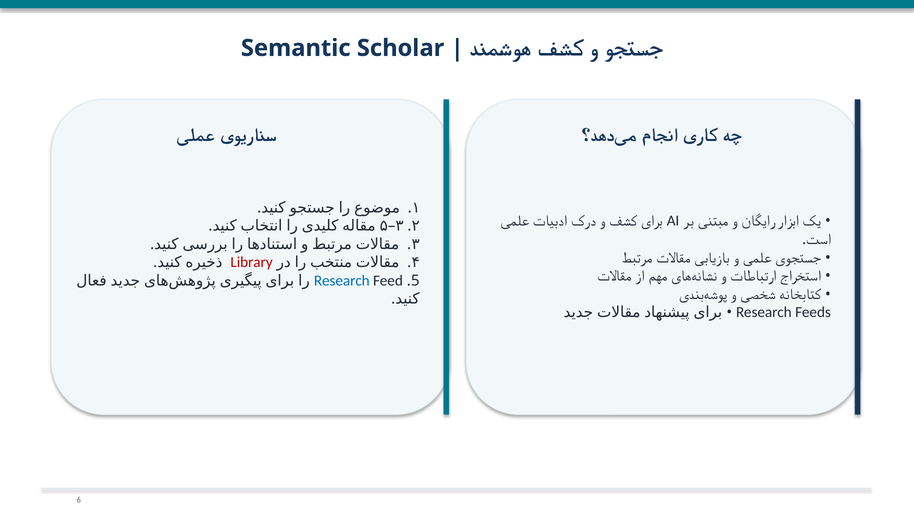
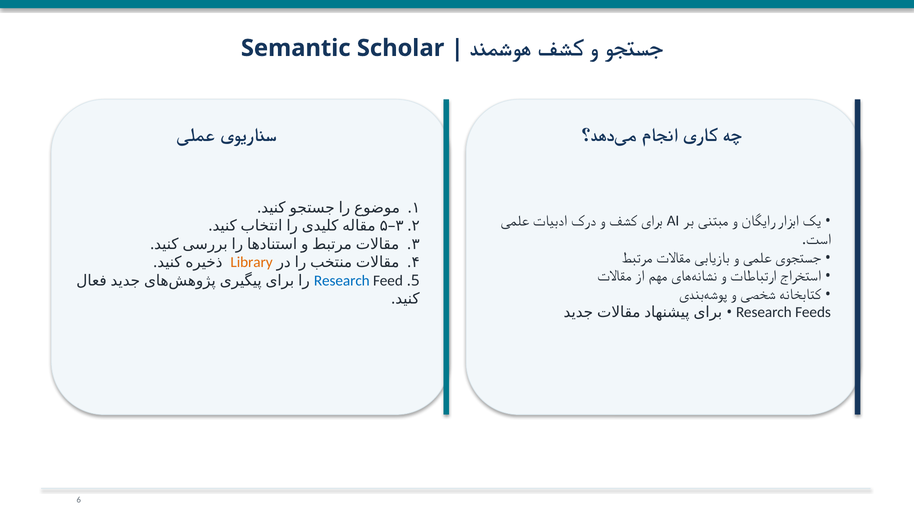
Library colour: red -> orange (252, 262)
